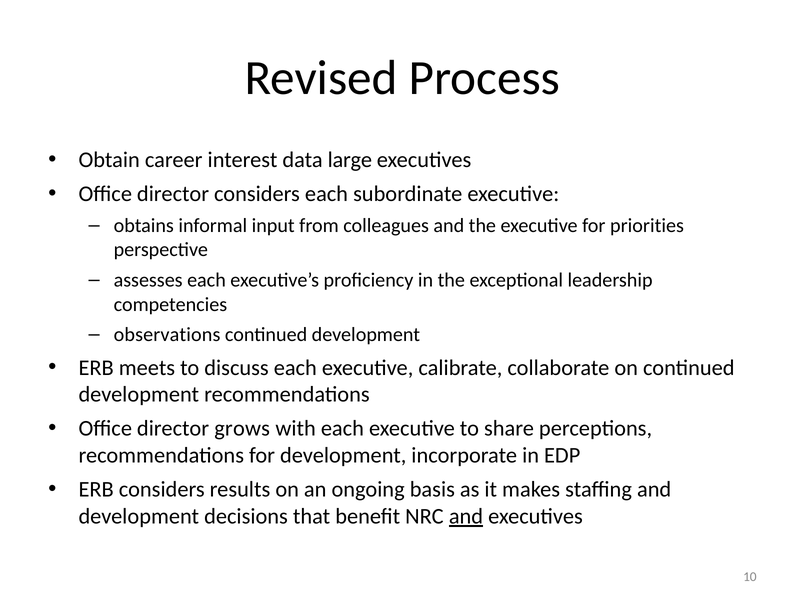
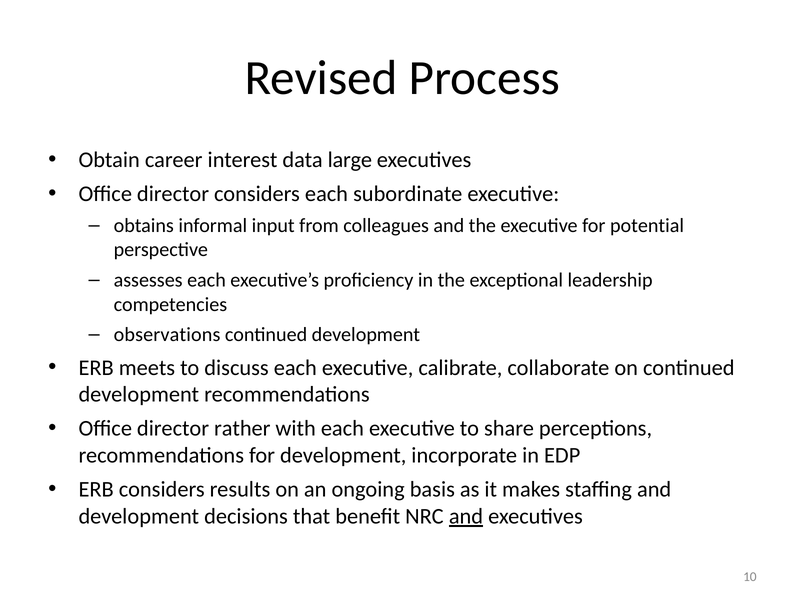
priorities: priorities -> potential (647, 226)
grows: grows -> rather (242, 428)
